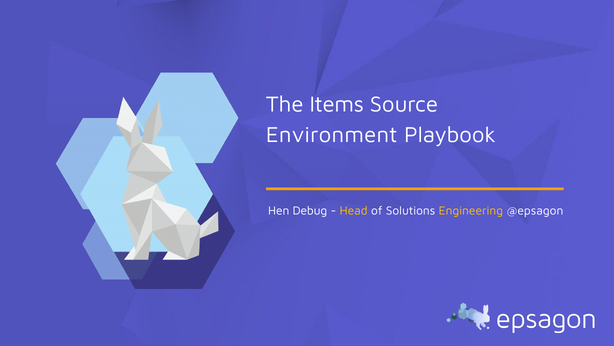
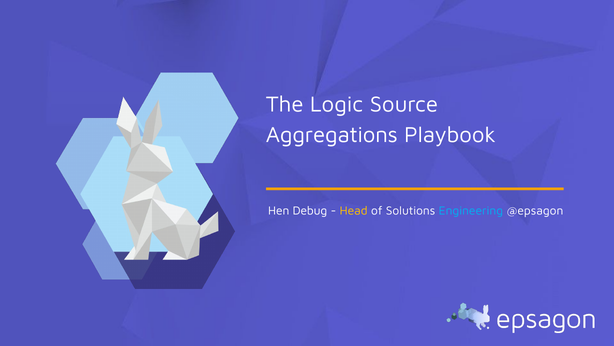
Items: Items -> Logic (337, 104)
Environment: Environment -> Aggregations (332, 135)
Engineering colour: yellow -> light blue (471, 211)
